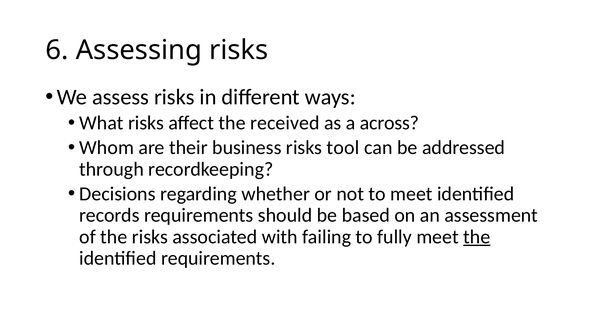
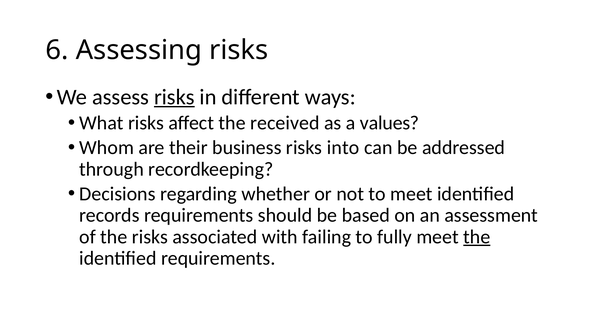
risks underline: none -> present (174, 97)
across: across -> values (390, 123)
tool: tool -> into (343, 148)
